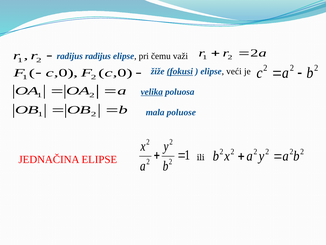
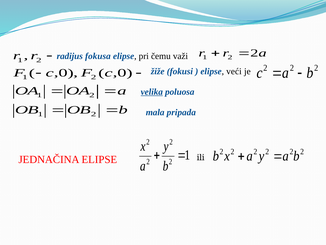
radijus radijus: radijus -> fokusa (98, 56)
fokusi underline: present -> none (180, 71)
poluose: poluose -> pripada (181, 112)
